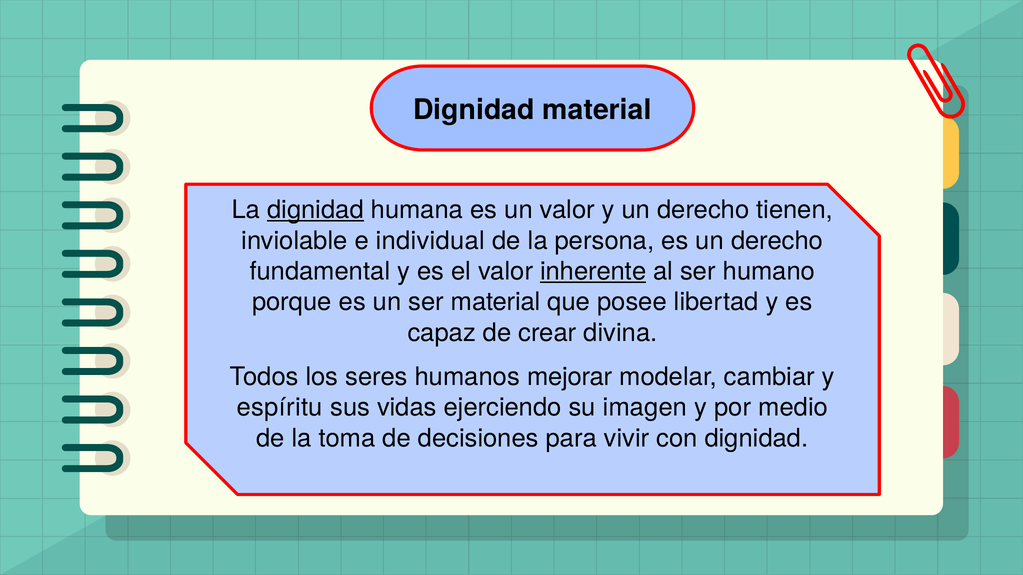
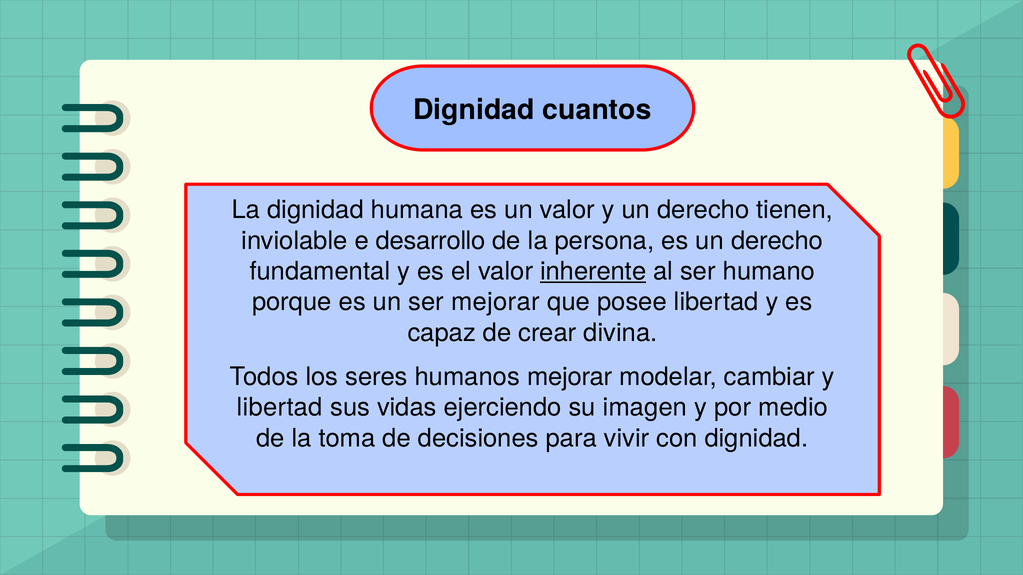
Dignidad material: material -> cuantos (597, 110)
dignidad underline: present -> none (315, 210)
individual: individual -> desarrollo (431, 241)
ser material: material -> mejorar (495, 302)
espíritu: espíritu -> libertad (280, 408)
